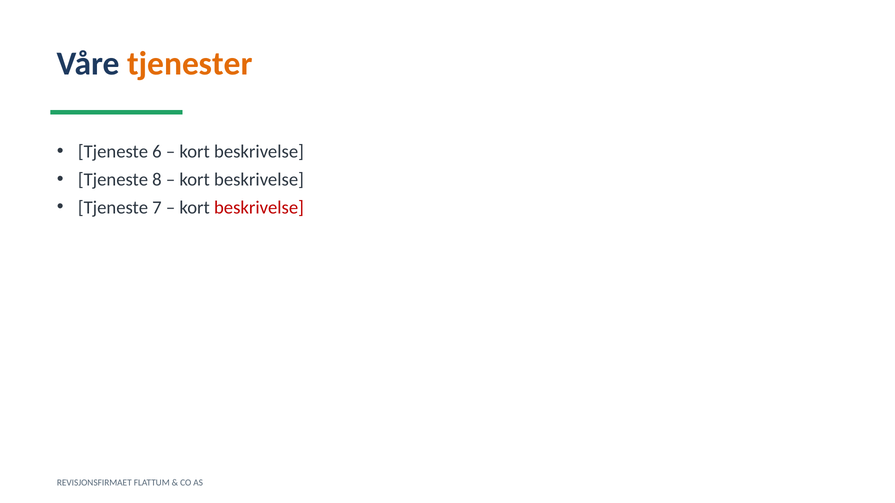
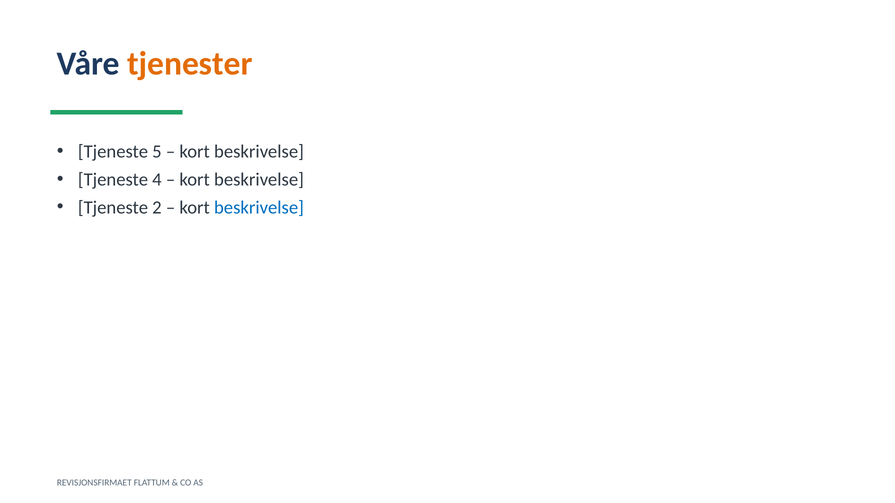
6: 6 -> 5 (157, 152)
8: 8 -> 4 (157, 180)
7: 7 -> 2 (157, 208)
beskrivelse colour: red -> blue (259, 208)
